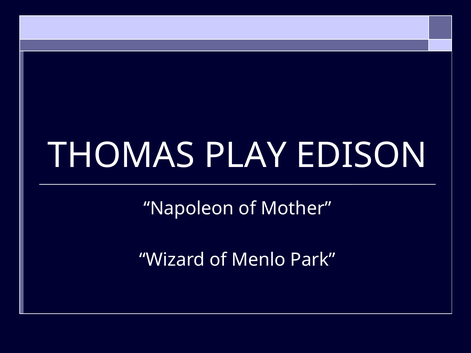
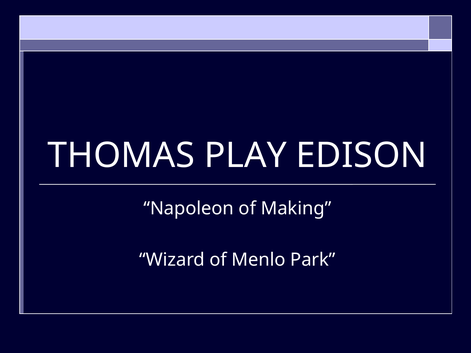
Mother: Mother -> Making (296, 209)
